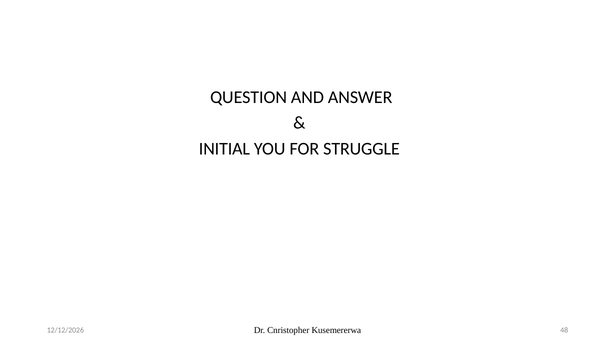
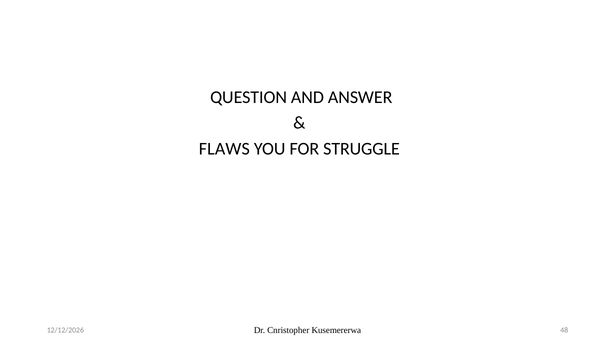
INITIAL: INITIAL -> FLAWS (224, 149)
